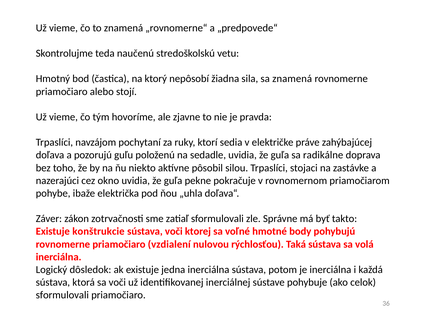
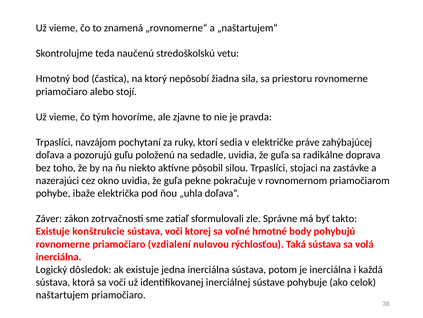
„predpovede“: „predpovede“ -> „naštartujem“ (247, 28)
sa znamená: znamená -> priestoru (292, 79)
sformulovali: sformulovali -> naštartujem (62, 294)
